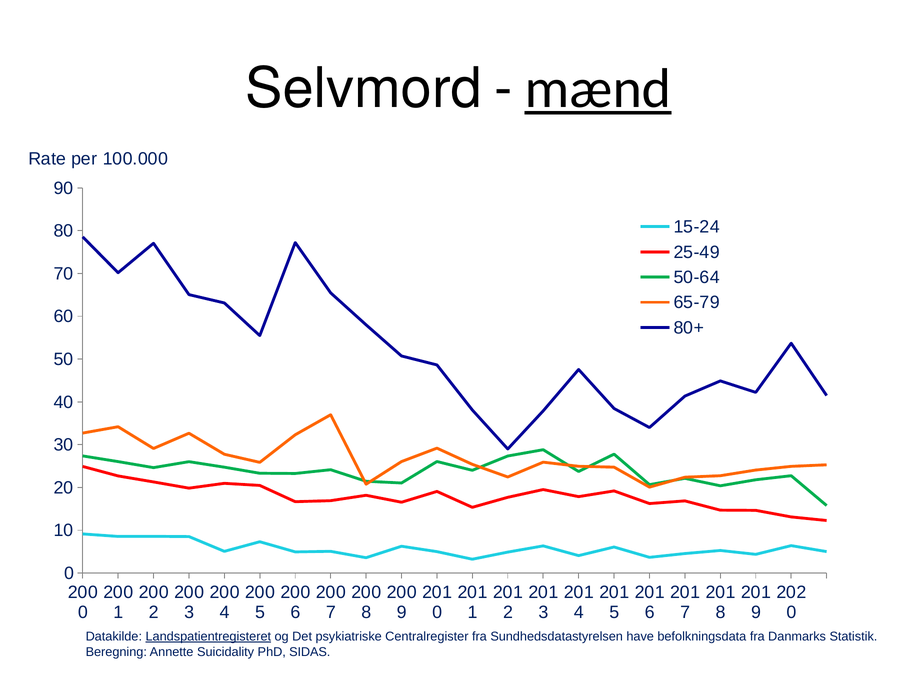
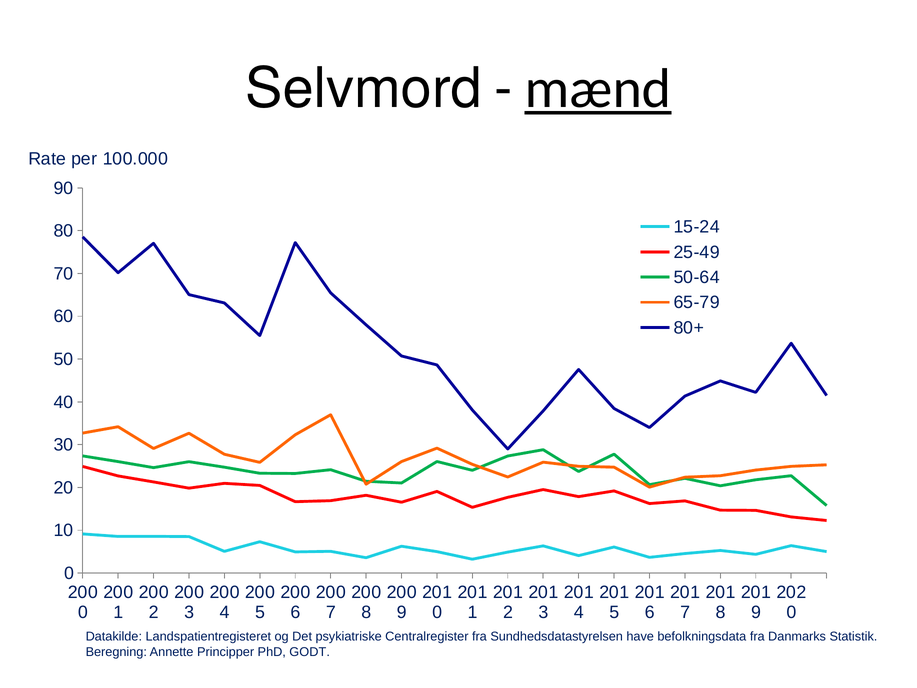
Landspatientregisteret underline: present -> none (208, 636)
Suicidality: Suicidality -> Principper (226, 652)
SIDAS: SIDAS -> GODT (310, 652)
